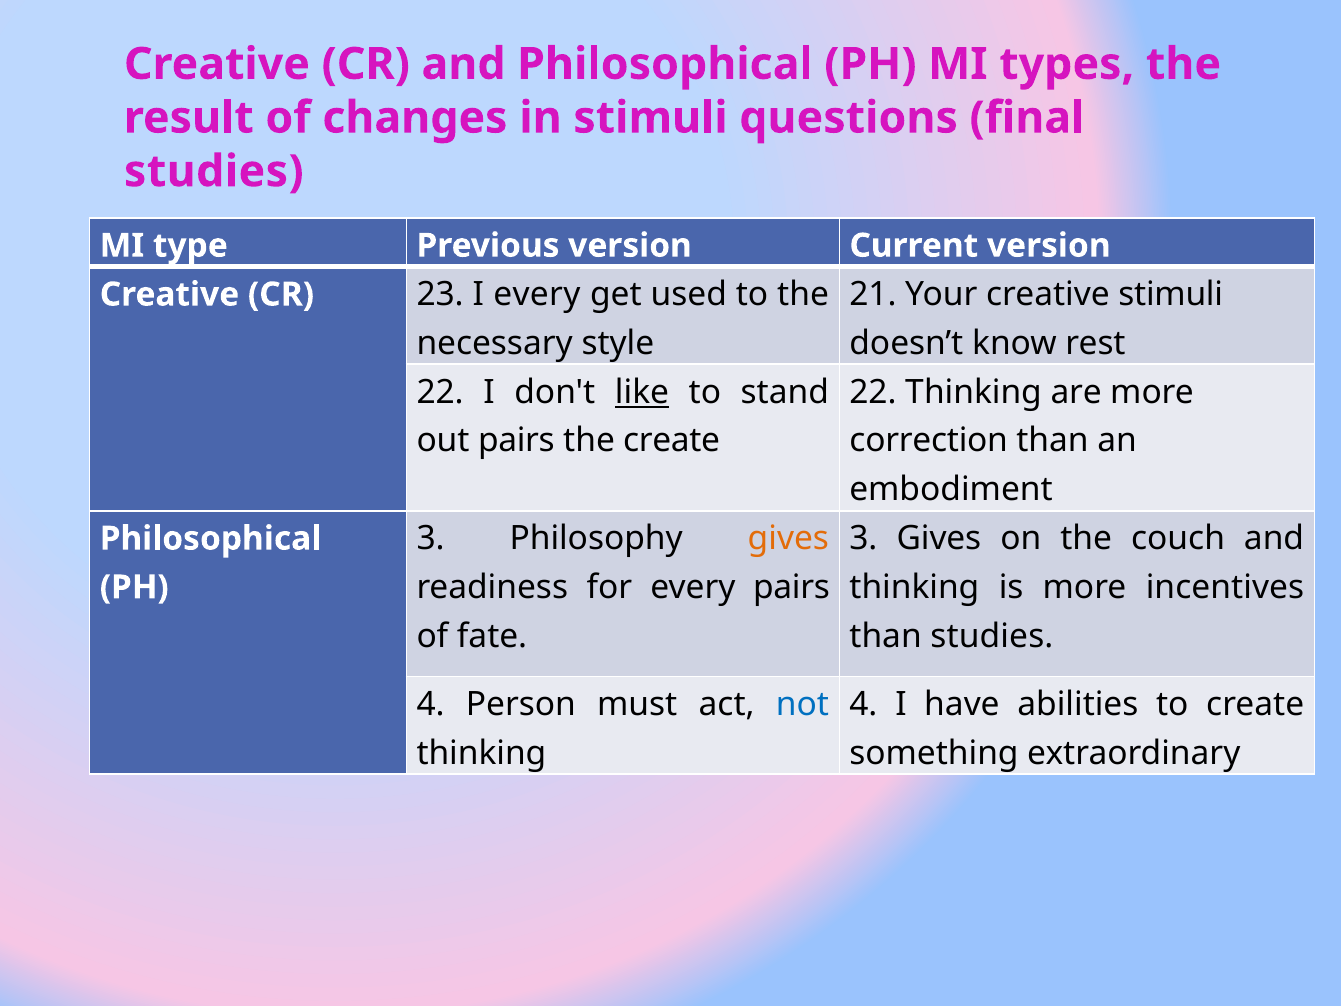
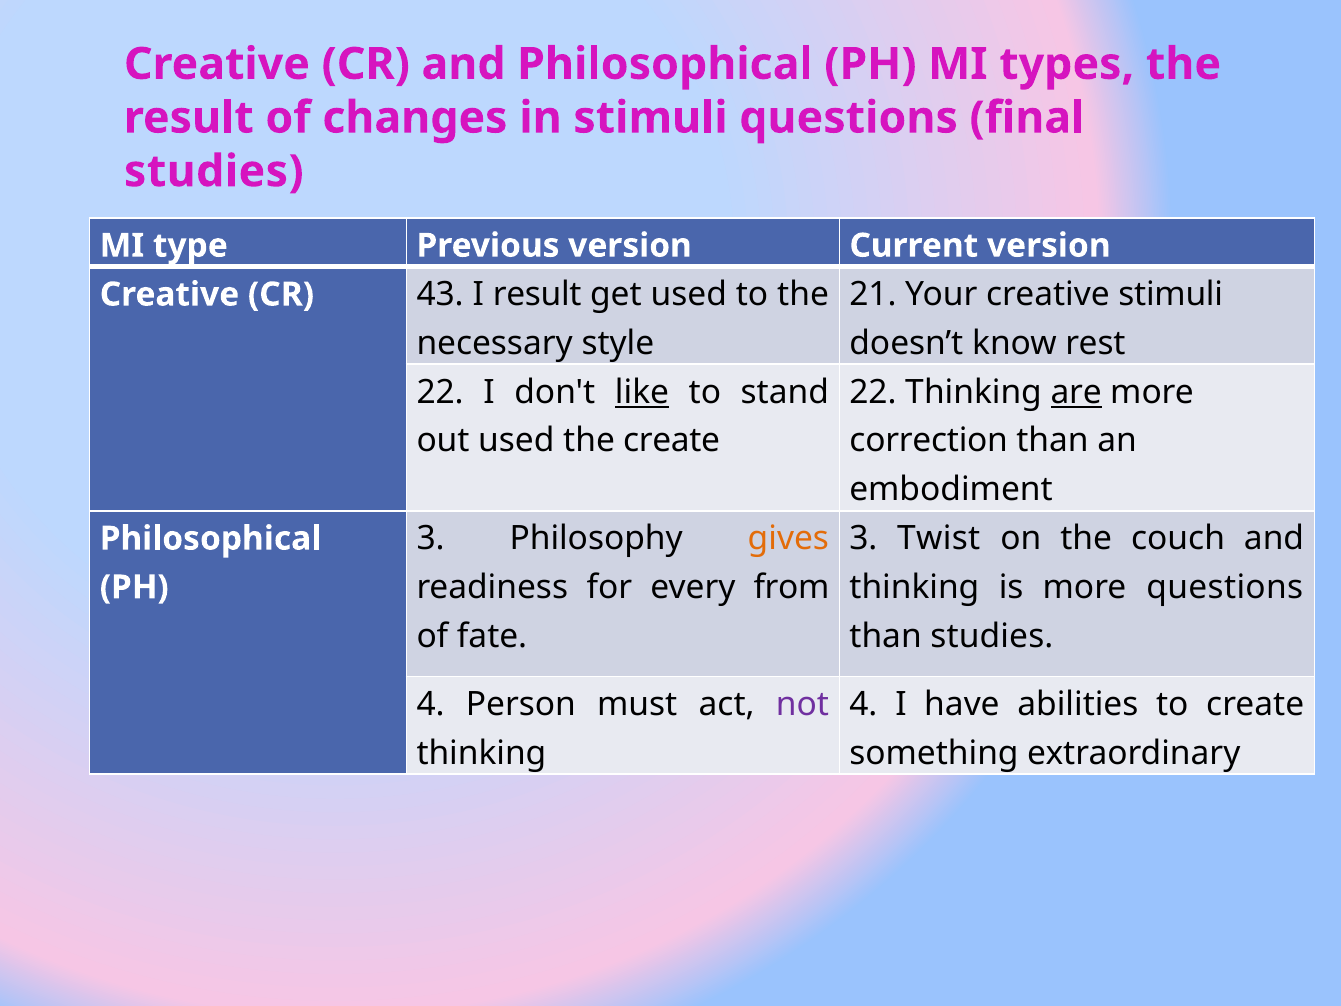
23: 23 -> 43 (440, 294)
I every: every -> result (537, 294)
are underline: none -> present (1076, 392)
out pairs: pairs -> used (516, 441)
3 Gives: Gives -> Twist (939, 538)
every pairs: pairs -> from (792, 587)
more incentives: incentives -> questions (1225, 587)
not colour: blue -> purple (803, 704)
